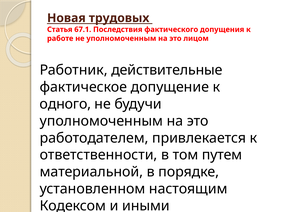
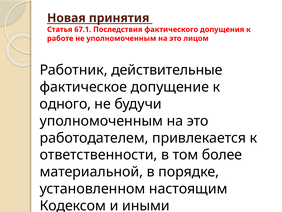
трудовых: трудовых -> принятия (119, 18)
путем: путем -> более (222, 155)
